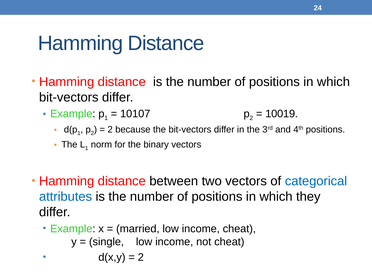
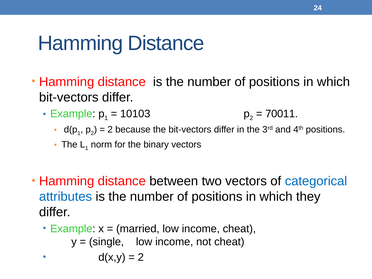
10107: 10107 -> 10103 (135, 114)
10019: 10019 -> 70011 (282, 114)
